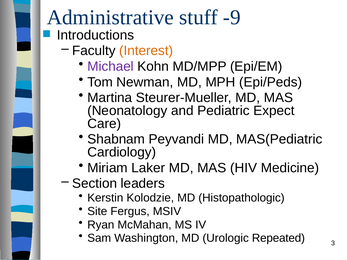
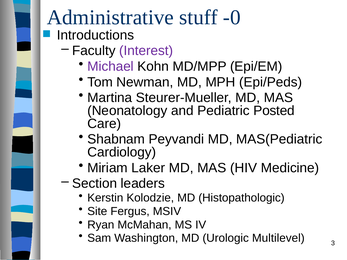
-9: -9 -> -0 (232, 17)
Interest colour: orange -> purple (146, 51)
Expect: Expect -> Posted (274, 111)
Repeated: Repeated -> Multilevel (278, 238)
